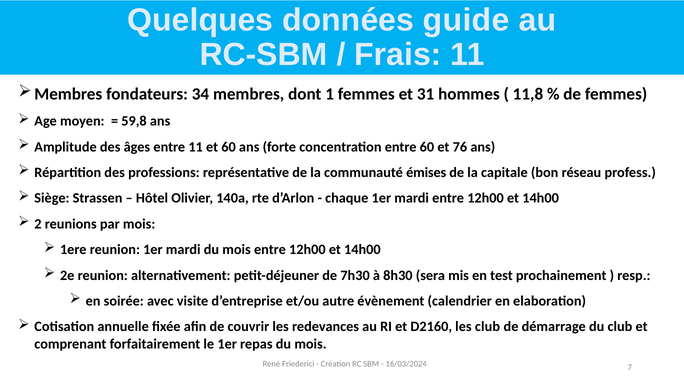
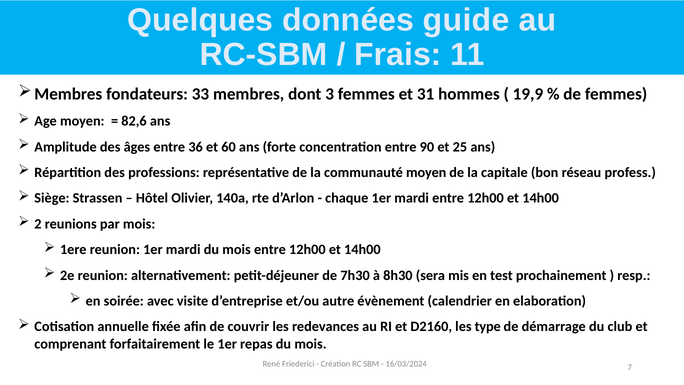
34: 34 -> 33 (200, 94)
1: 1 -> 3 (330, 94)
11,8: 11,8 -> 19,9 (528, 94)
59,8: 59,8 -> 82,6 (134, 121)
entre 11: 11 -> 36 (196, 147)
entre 60: 60 -> 90 (427, 147)
76: 76 -> 25 (460, 147)
communauté émises: émises -> moyen (426, 172)
les club: club -> type (488, 326)
